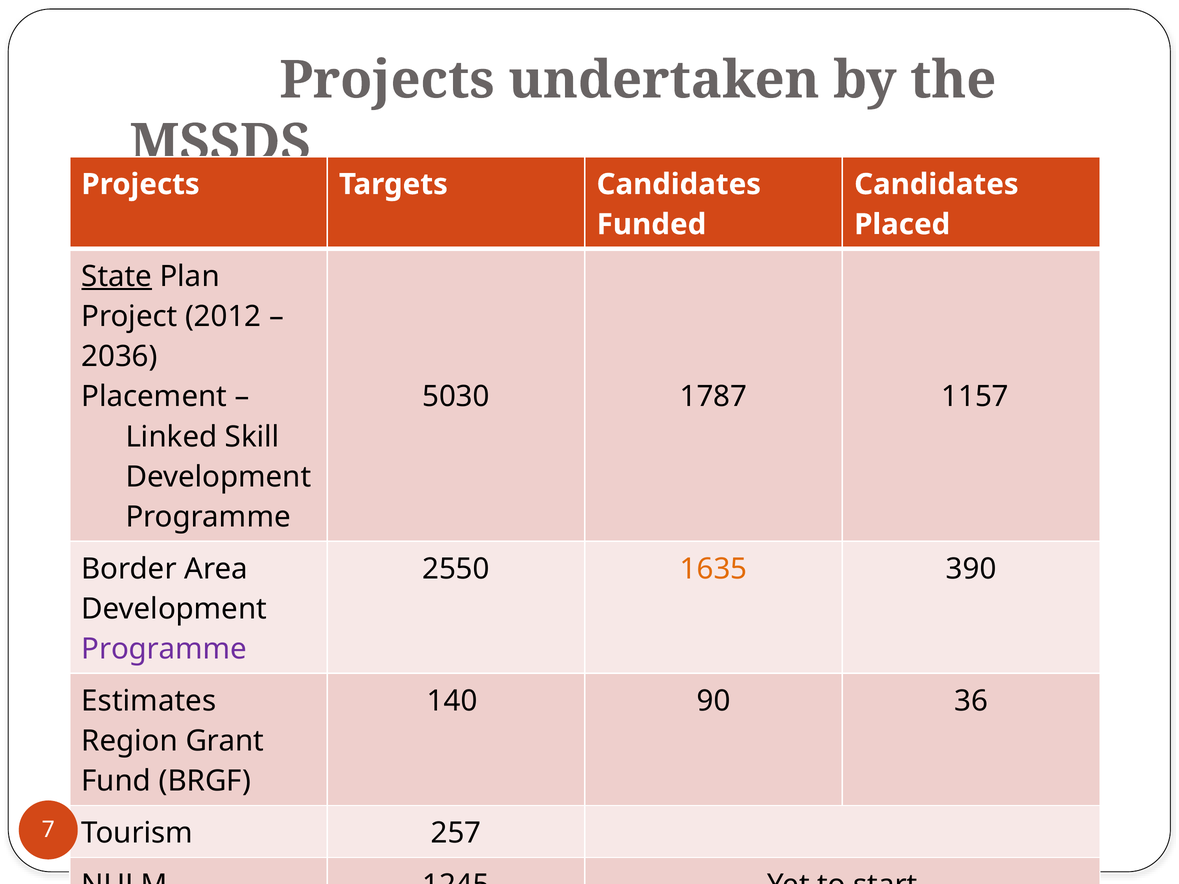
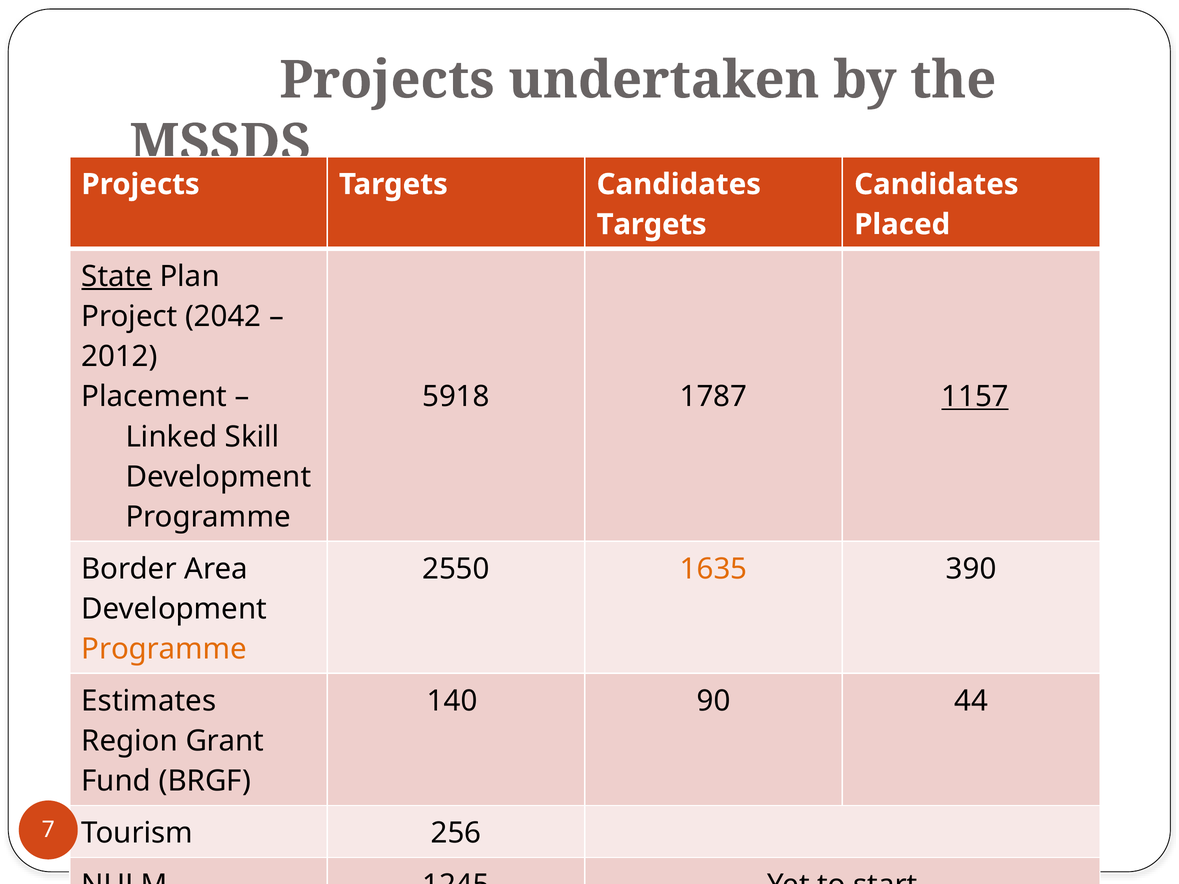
Funded: Funded -> Targets (652, 225)
2012: 2012 -> 2042 (223, 317)
2036: 2036 -> 2012 (119, 357)
5030: 5030 -> 5918 (456, 397)
1157 underline: none -> present (975, 397)
Programme colour: purple -> orange (164, 649)
36: 36 -> 44 (971, 701)
257: 257 -> 256 (456, 833)
